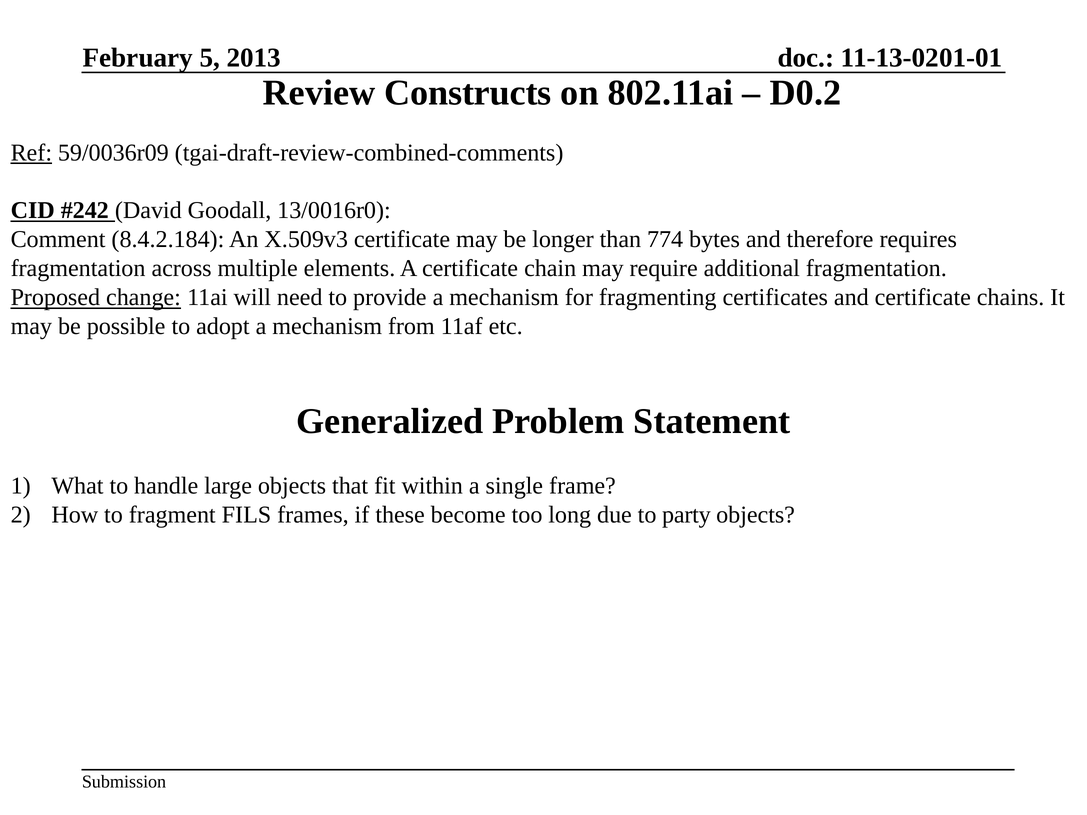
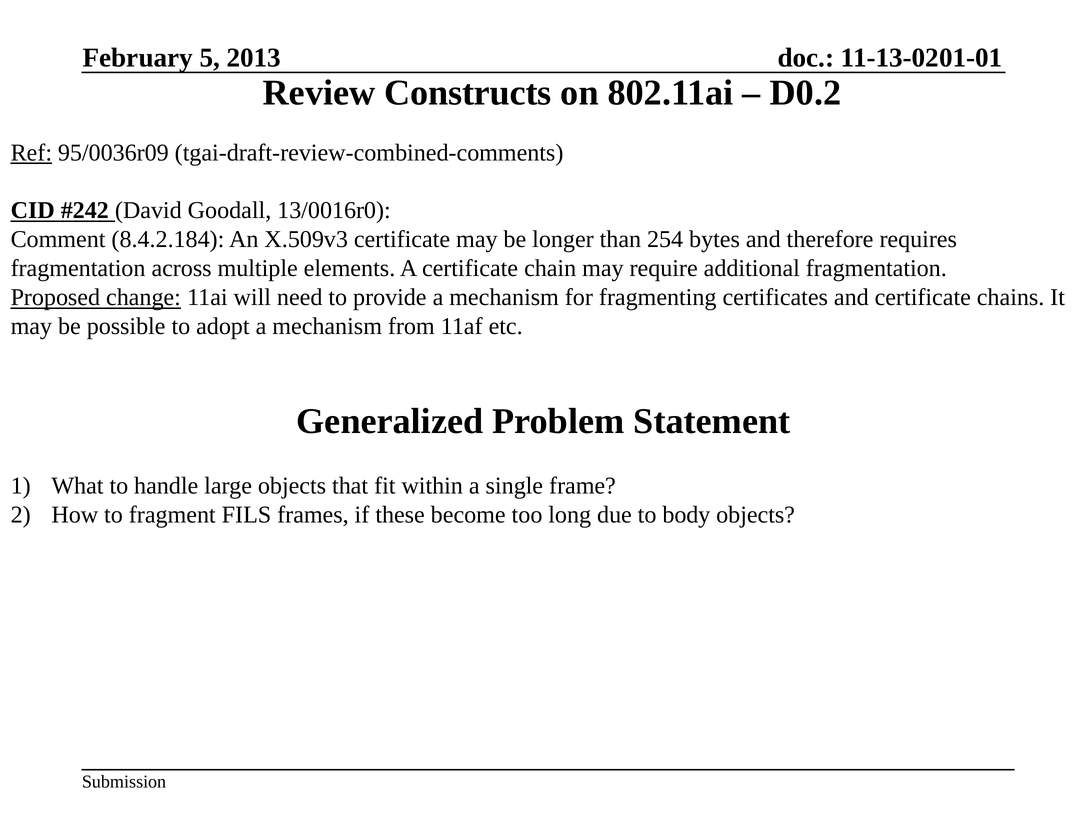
59/0036r09: 59/0036r09 -> 95/0036r09 (113, 153)
774: 774 -> 254 (665, 240)
party: party -> body (686, 515)
